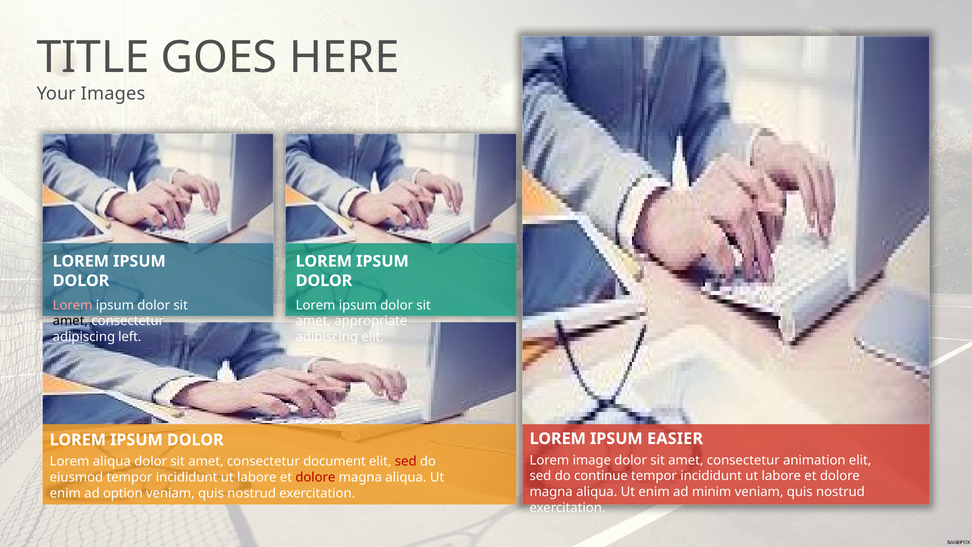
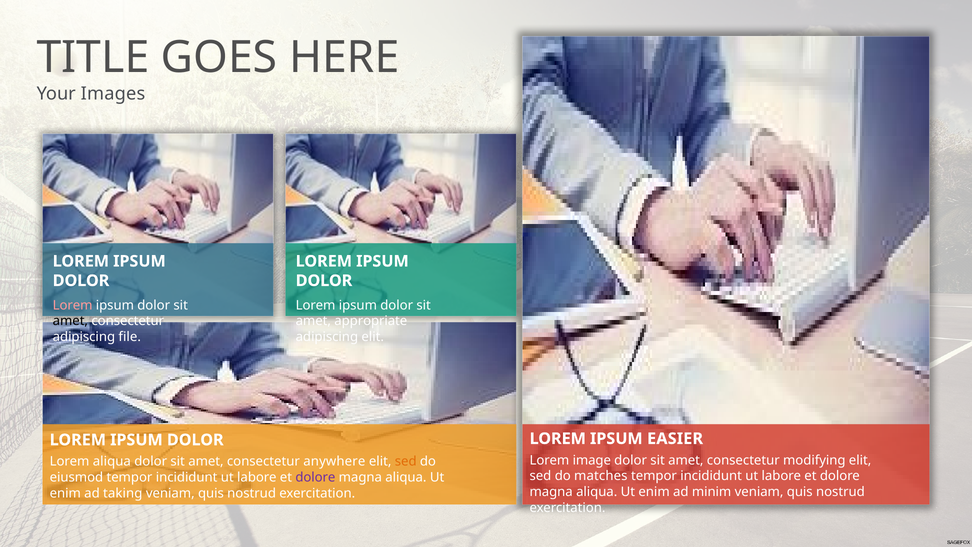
left: left -> file (130, 337)
animation: animation -> modifying (814, 460)
document: document -> anywhere (334, 461)
sed colour: red -> orange (406, 461)
continue: continue -> matches (601, 476)
dolore colour: red -> purple (315, 477)
option: option -> taking (123, 493)
